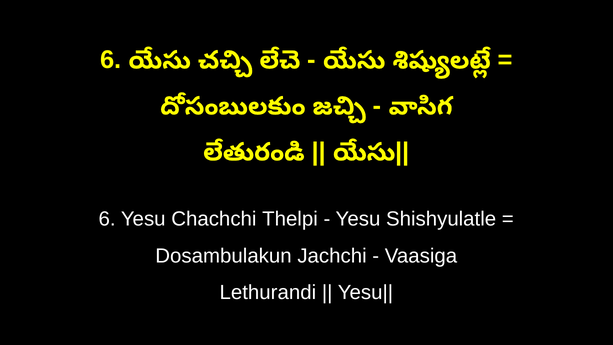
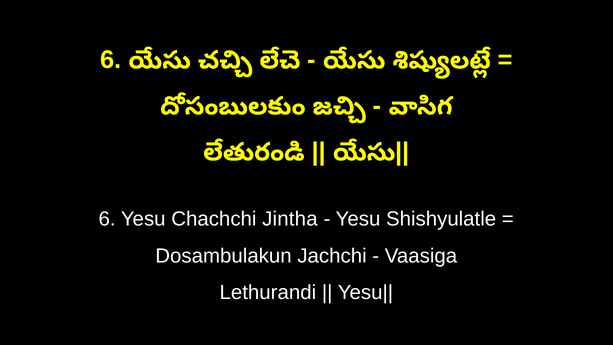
Thelpi: Thelpi -> Jintha (290, 219)
